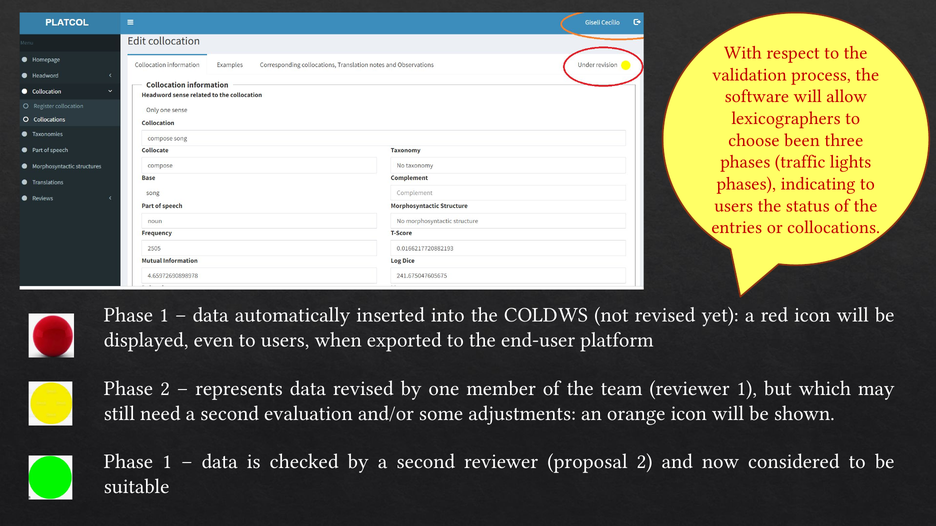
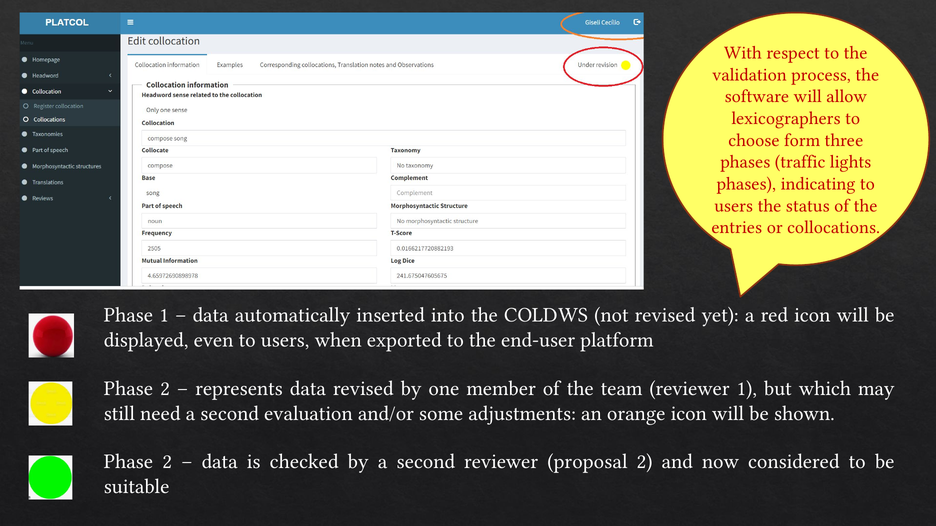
been: been -> form (802, 140)
1: 1 -> 2 (167, 462)
